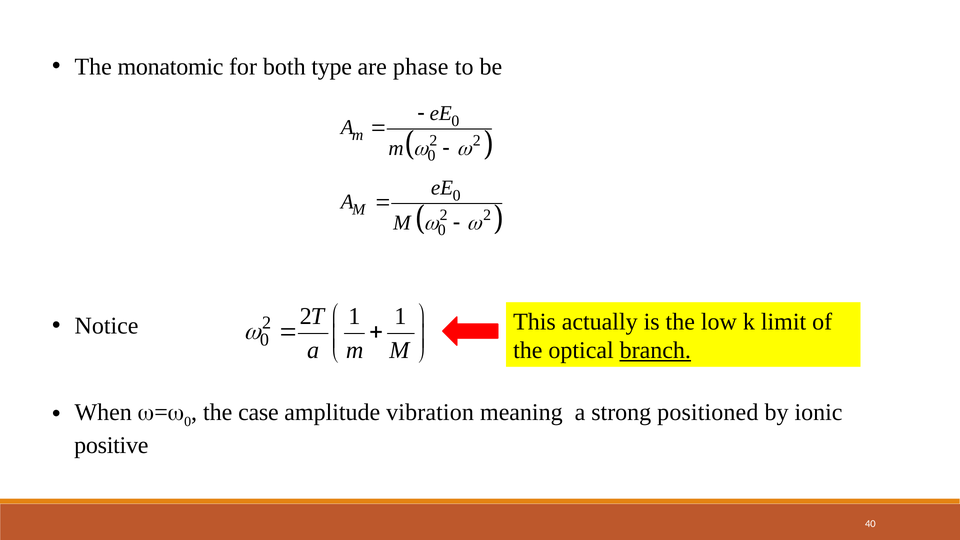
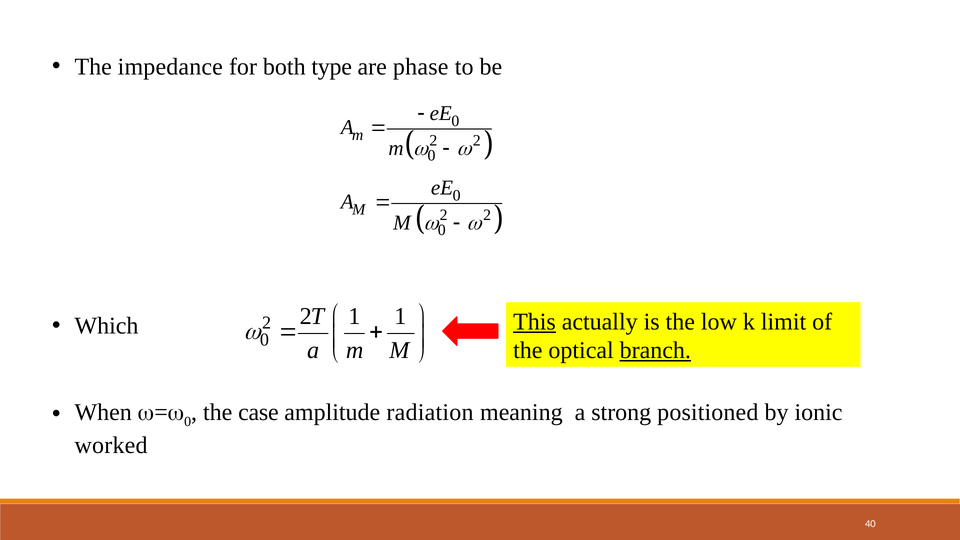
monatomic: monatomic -> impedance (170, 67)
This underline: none -> present (535, 322)
Notice: Notice -> Which (107, 326)
vibration: vibration -> radiation (430, 412)
positive: positive -> worked (111, 445)
